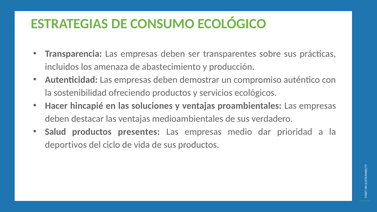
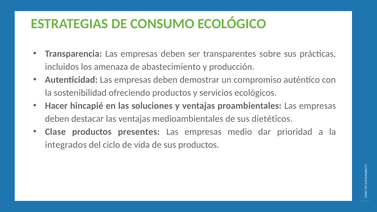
verdadero: verdadero -> dietéticos (272, 119)
Salud: Salud -> Clase (55, 132)
deportivos: deportivos -> integrados (66, 145)
